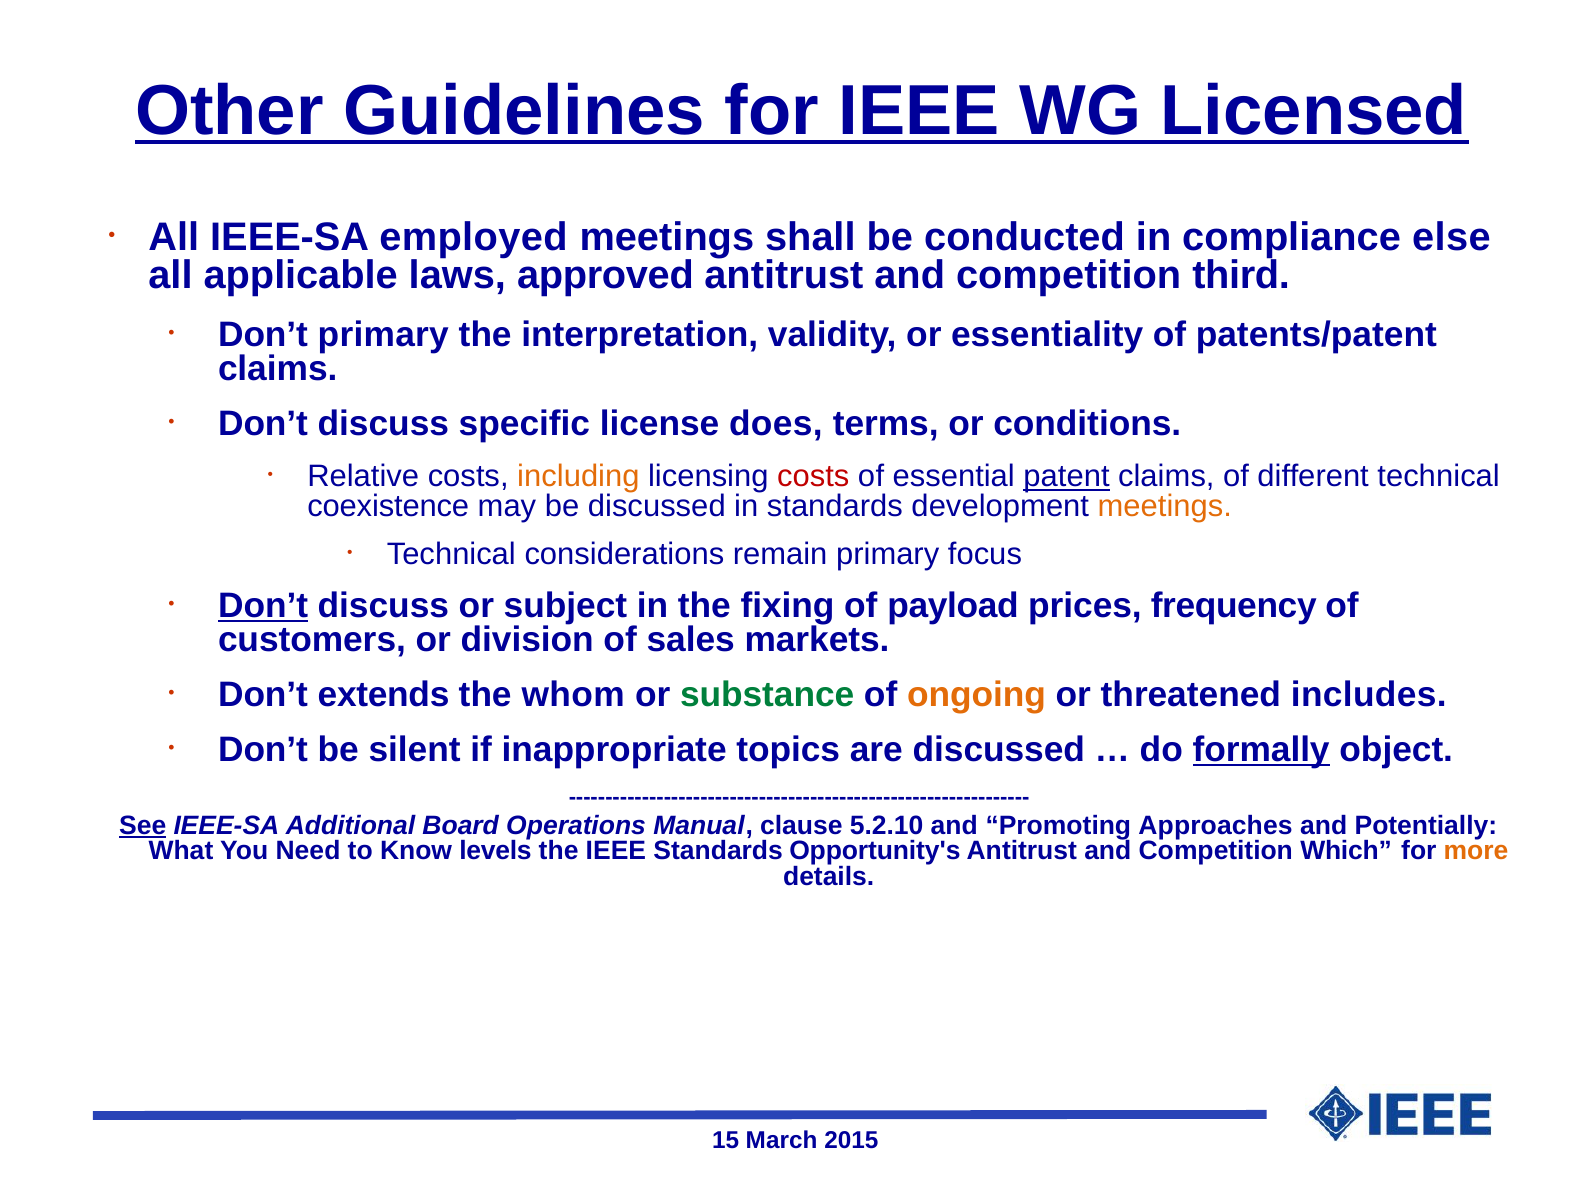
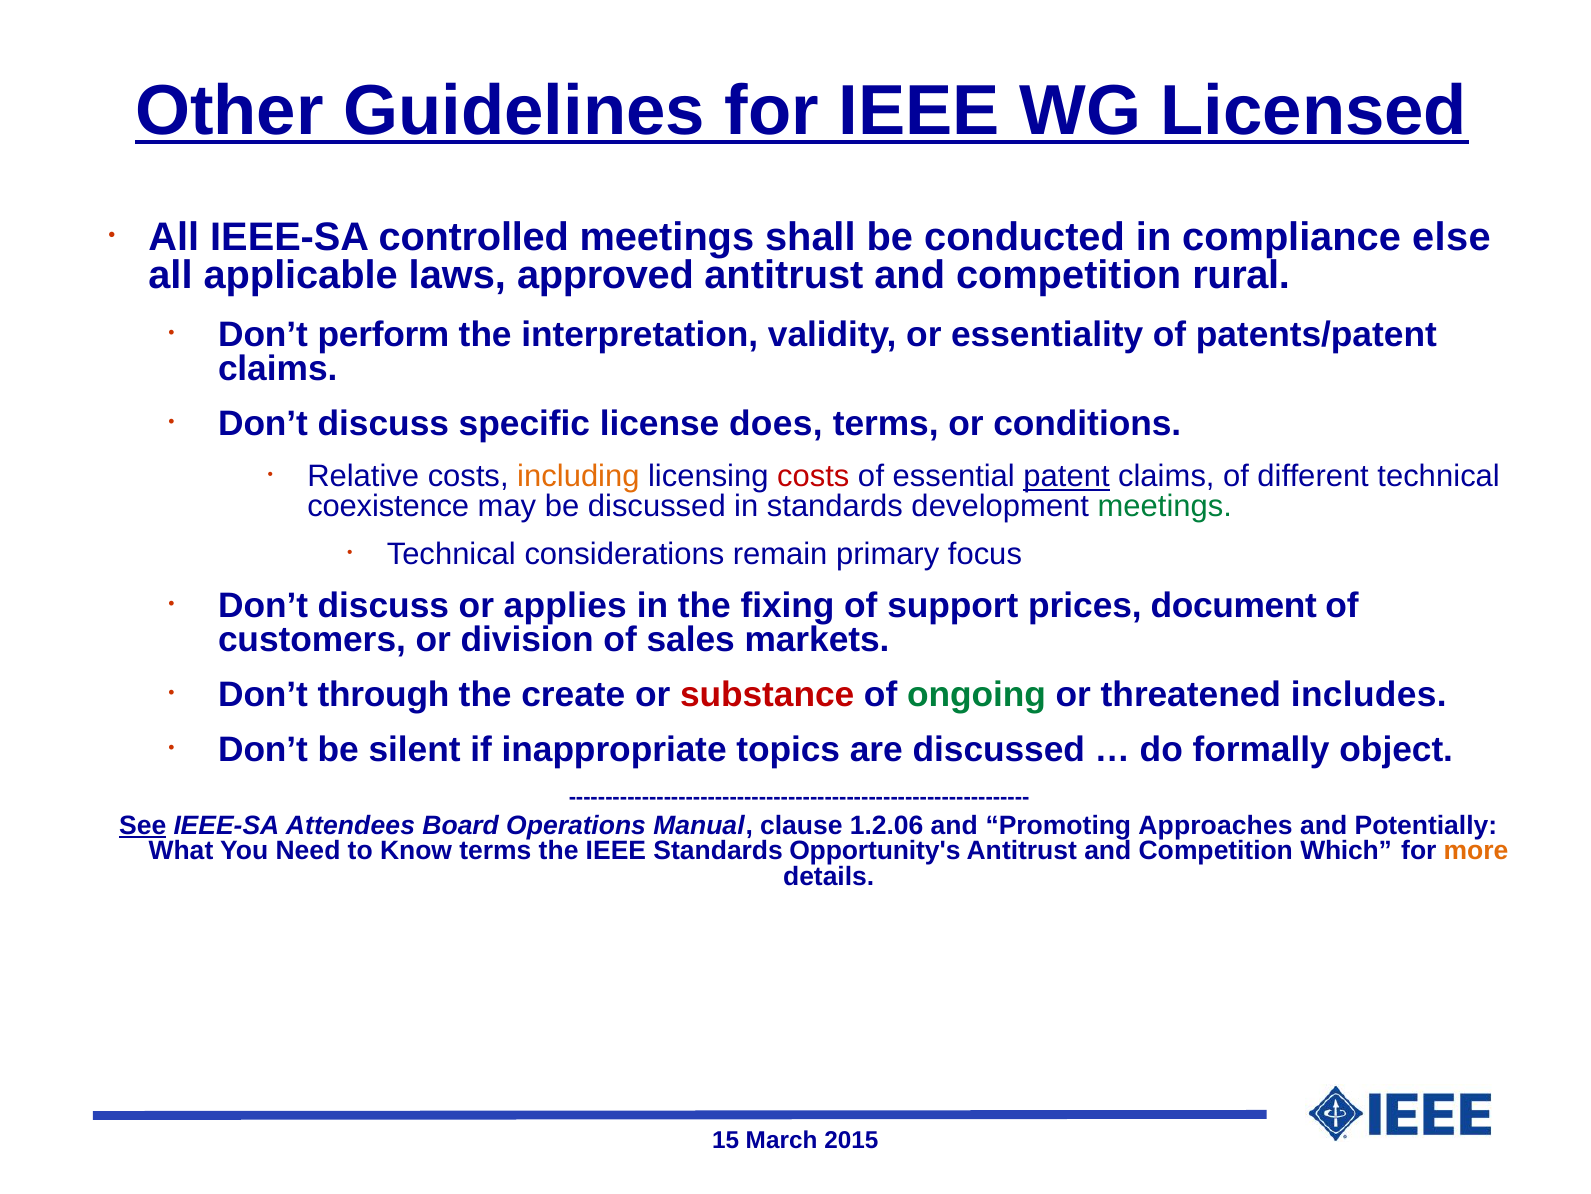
employed: employed -> controlled (474, 237)
third: third -> rural (1241, 276)
Don’t primary: primary -> perform (384, 335)
meetings colour: orange -> green (1165, 506)
Don’t underline: present -> none (263, 605)
subject: subject -> applies (565, 605)
payload: payload -> support (953, 605)
frequency: frequency -> document (1234, 605)
extends: extends -> through (384, 695)
whom: whom -> create (573, 695)
substance colour: green -> red (767, 695)
ongoing colour: orange -> green (977, 695)
formally underline: present -> none (1261, 750)
Additional: Additional -> Attendees (350, 825)
5.2.10: 5.2.10 -> 1.2.06 (887, 825)
Know levels: levels -> terms (495, 850)
